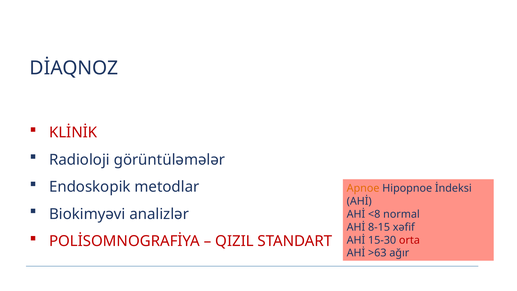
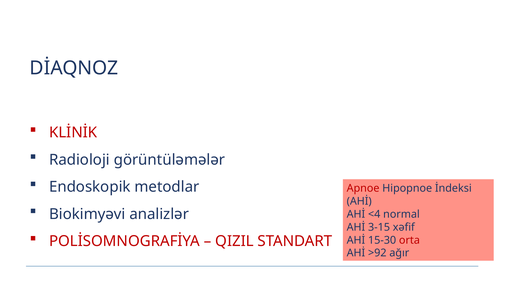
Apnoe colour: orange -> red (363, 188)
<8: <8 -> <4 (374, 214)
8-15: 8-15 -> 3-15 (379, 227)
>63: >63 -> >92 (377, 253)
